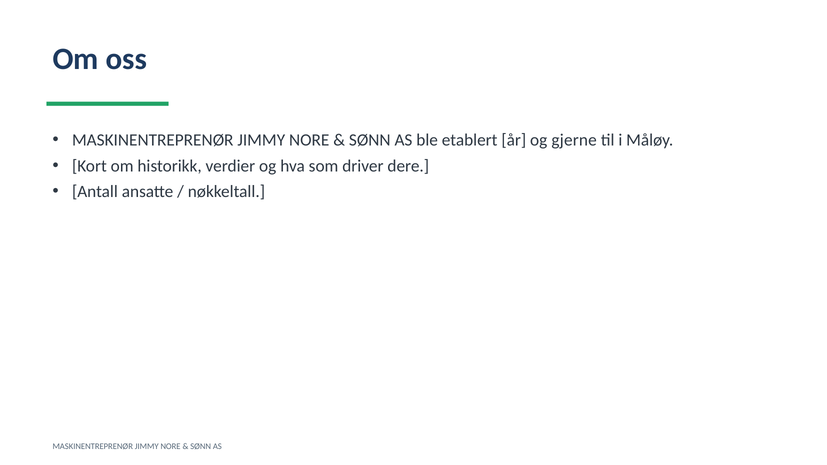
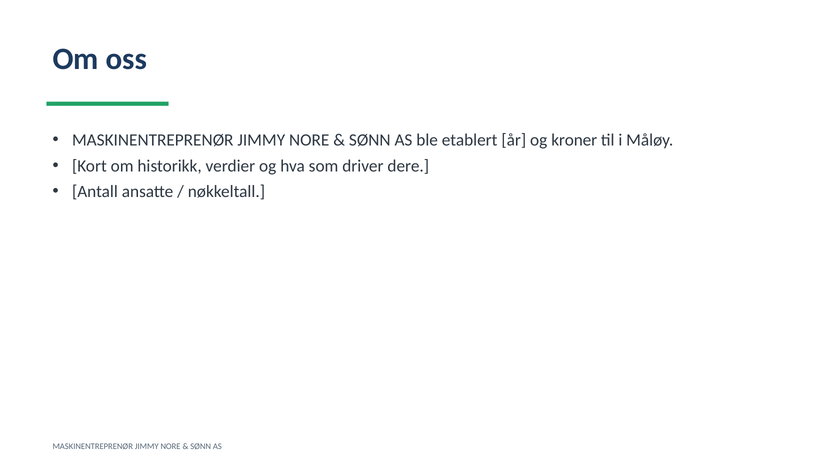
gjerne: gjerne -> kroner (574, 140)
